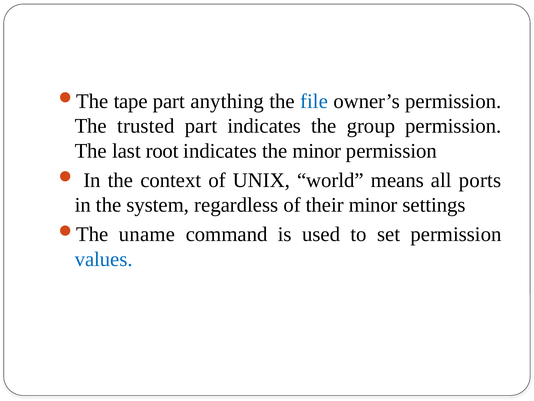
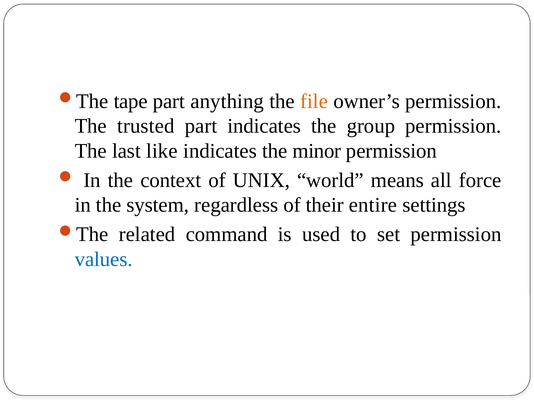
file colour: blue -> orange (314, 101)
root: root -> like (162, 151)
ports: ports -> force (480, 180)
their minor: minor -> entire (373, 205)
uname: uname -> related (147, 234)
